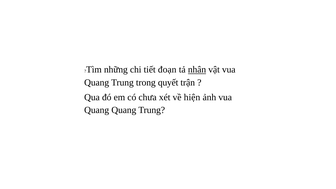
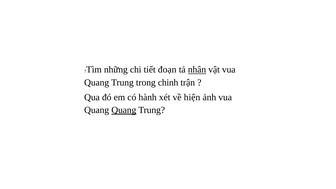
quyết: quyết -> chinh (168, 83)
chưa: chưa -> hành (148, 97)
Quang underline: none -> present (124, 110)
